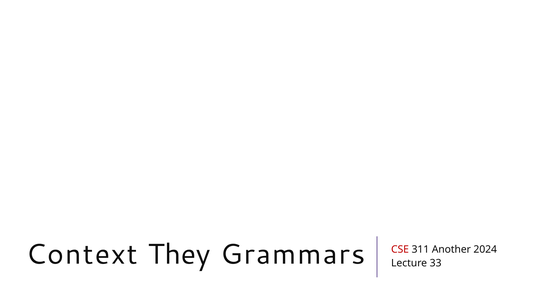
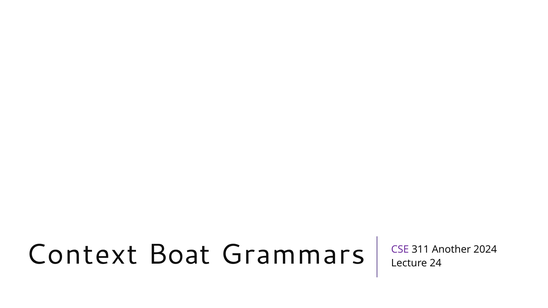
They: They -> Boat (179, 255)
CSE colour: red -> purple (400, 250)
33: 33 -> 24 (436, 263)
